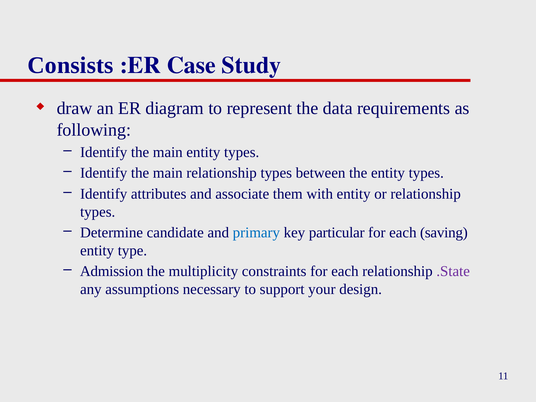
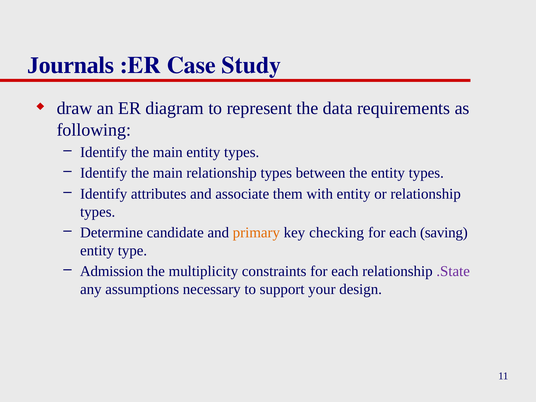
Consists: Consists -> Journals (71, 65)
primary colour: blue -> orange (256, 233)
particular: particular -> checking (337, 233)
